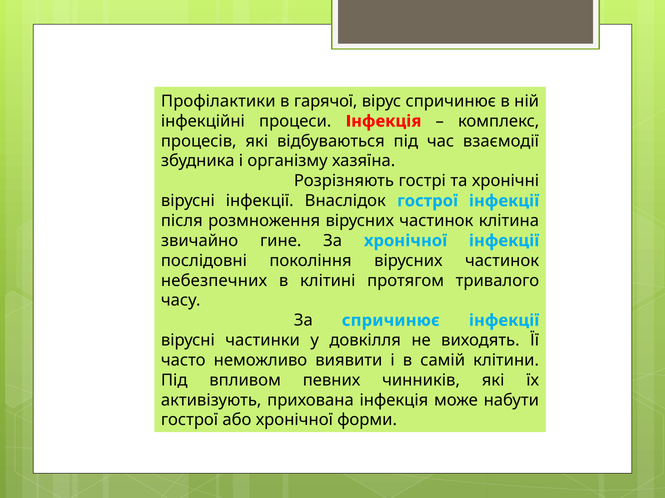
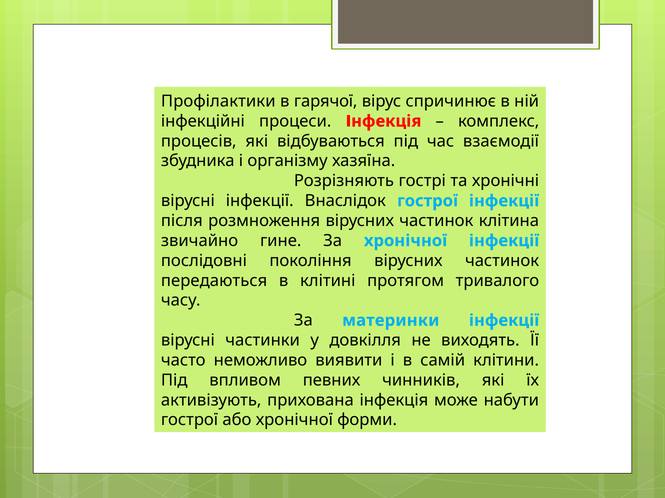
небезпечних: небезпечних -> передаються (214, 281)
За спричинює: спричинює -> материнки (391, 321)
